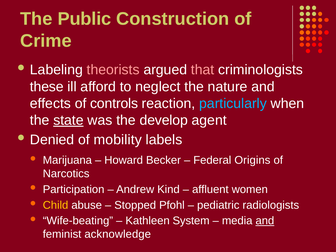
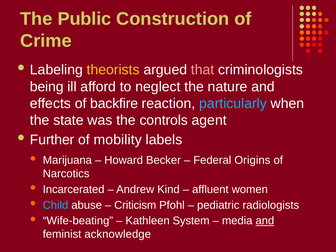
theorists colour: pink -> yellow (113, 70)
these: these -> being (47, 87)
controls: controls -> backfire (114, 103)
state underline: present -> none (68, 120)
develop: develop -> controls (164, 120)
Denied: Denied -> Further (52, 140)
Participation: Participation -> Incarcerated (74, 189)
Child colour: yellow -> light blue (56, 205)
Stopped: Stopped -> Criticism (135, 205)
